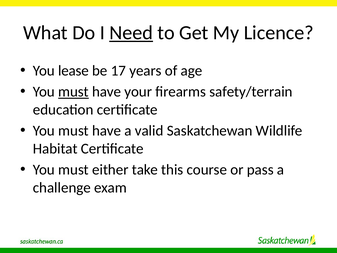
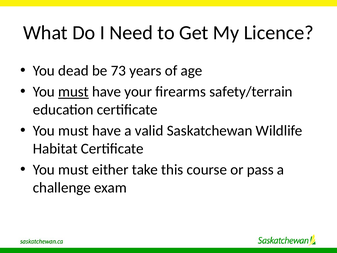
Need underline: present -> none (131, 33)
lease: lease -> dead (73, 71)
17: 17 -> 73 (118, 71)
